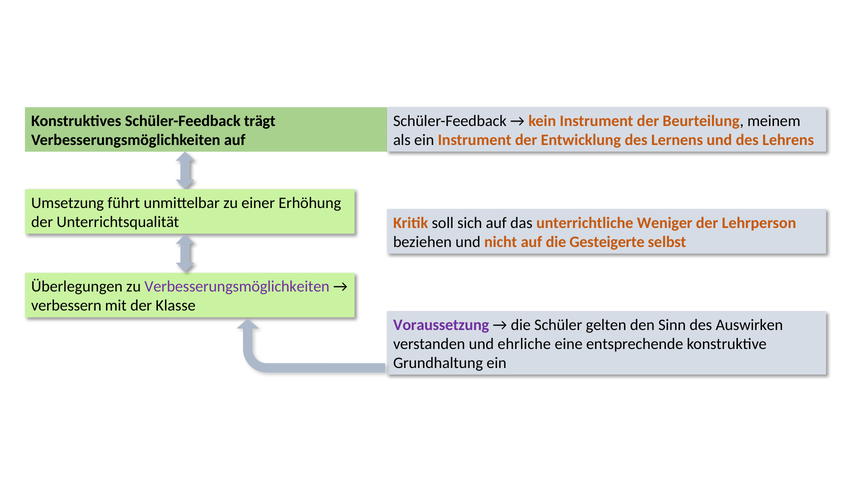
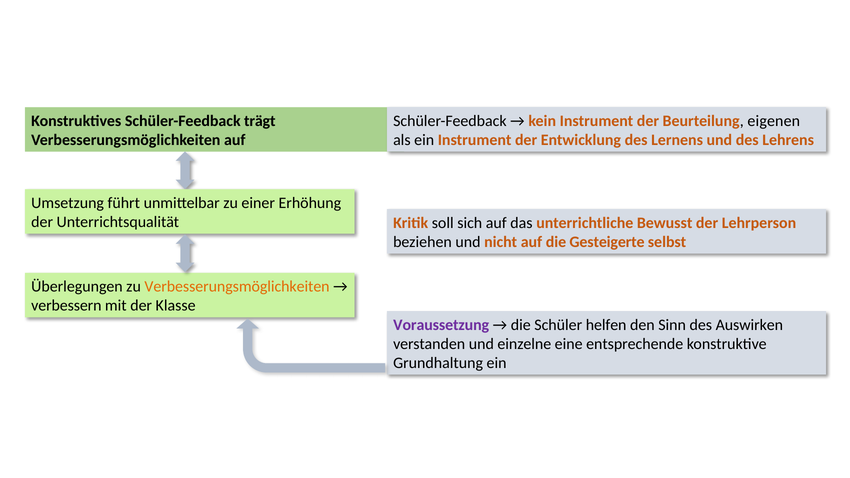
meinem: meinem -> eigenen (774, 121)
Weniger: Weniger -> Bewusst (665, 223)
Verbesserungsmöglichkeiten colour: purple -> orange (237, 287)
gelten: gelten -> helfen (606, 325)
ehrliche: ehrliche -> einzelne (524, 344)
